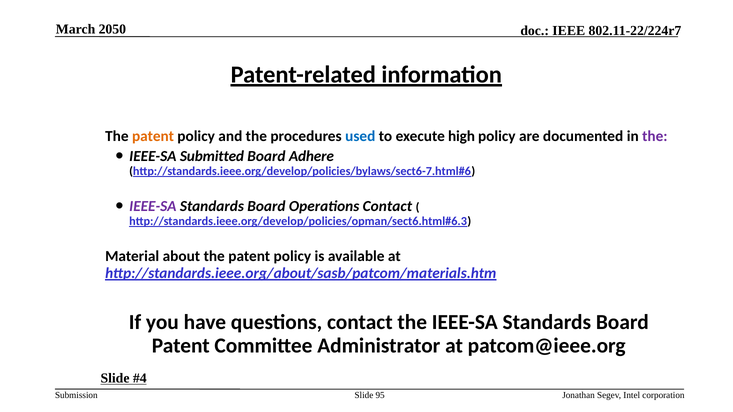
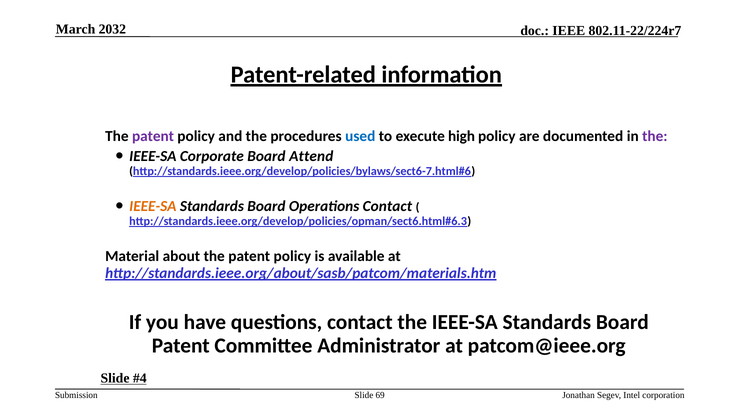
2050: 2050 -> 2032 (112, 29)
patent colour: orange -> purple (153, 136)
Submitted: Submitted -> Corporate (212, 156)
Adhere: Adhere -> Attend (311, 156)
IEEE-SA colour: purple -> orange (153, 206)
95: 95 -> 69 (380, 395)
